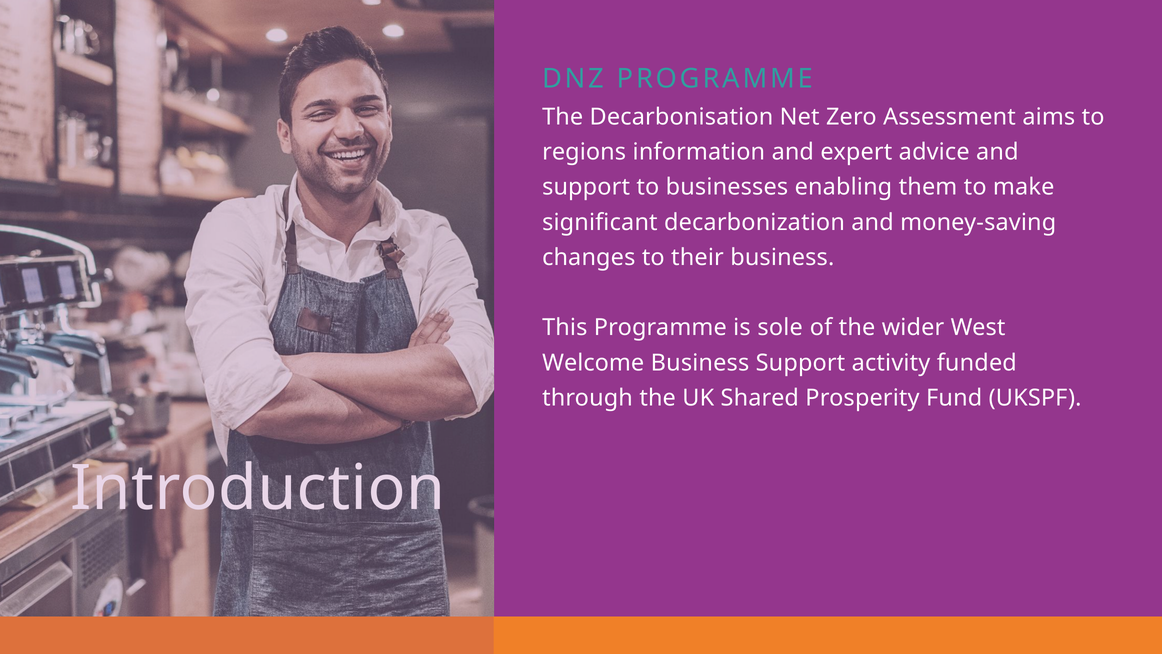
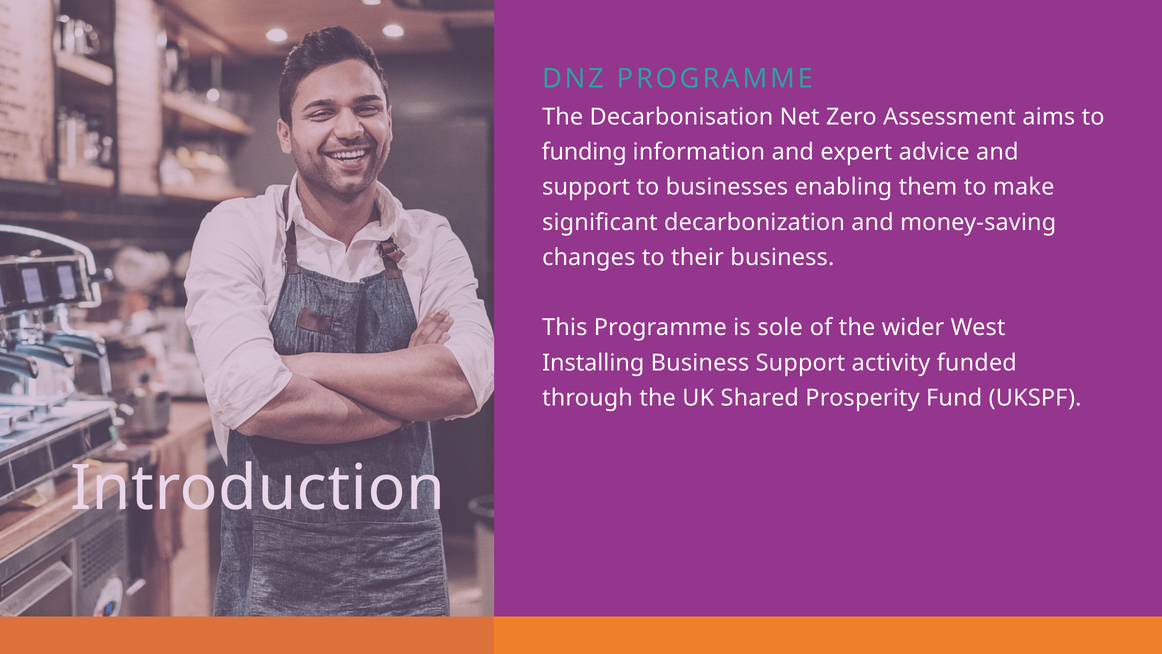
regions: regions -> funding (584, 152)
Welcome: Welcome -> Installing (593, 363)
